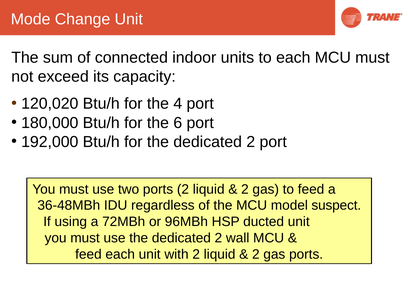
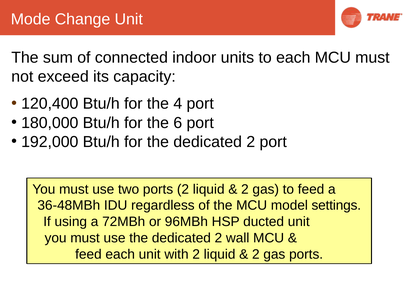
120,020: 120,020 -> 120,400 (50, 104)
suspect: suspect -> settings (336, 206)
